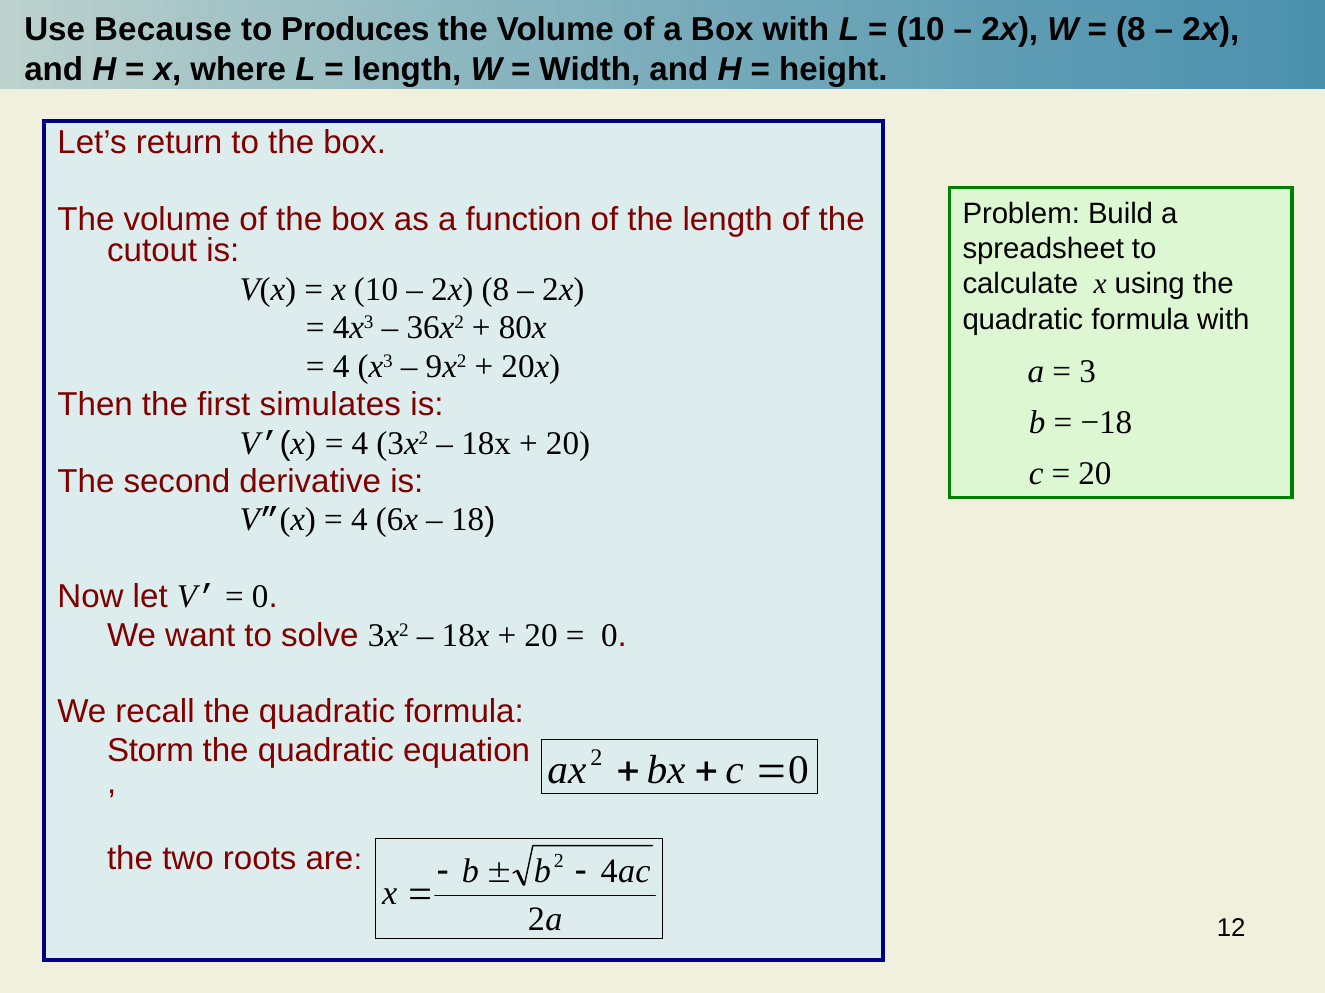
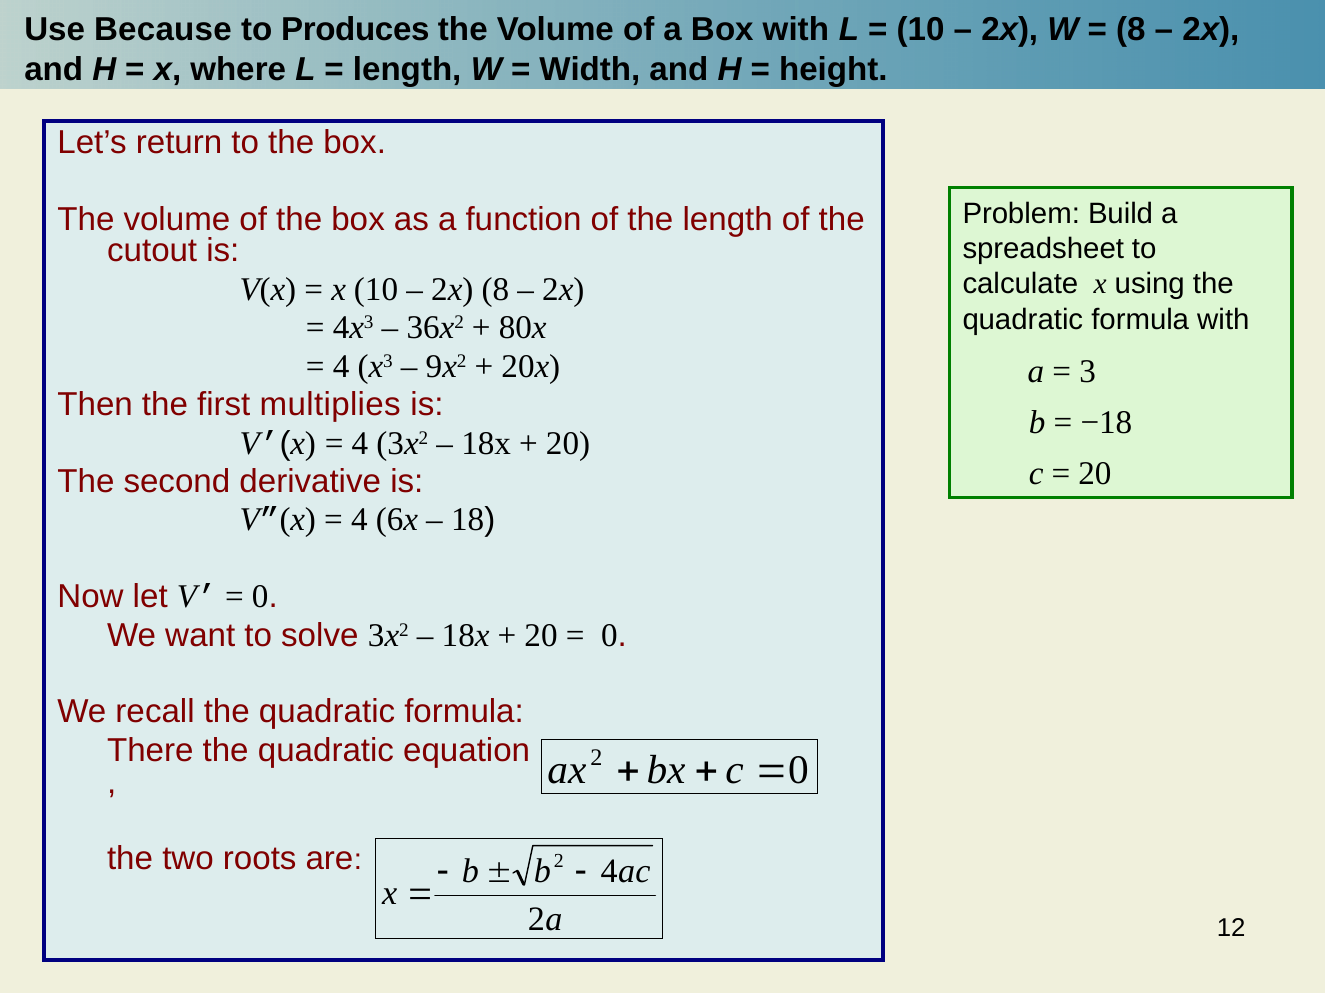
simulates: simulates -> multiplies (330, 405)
Storm: Storm -> There (150, 751)
